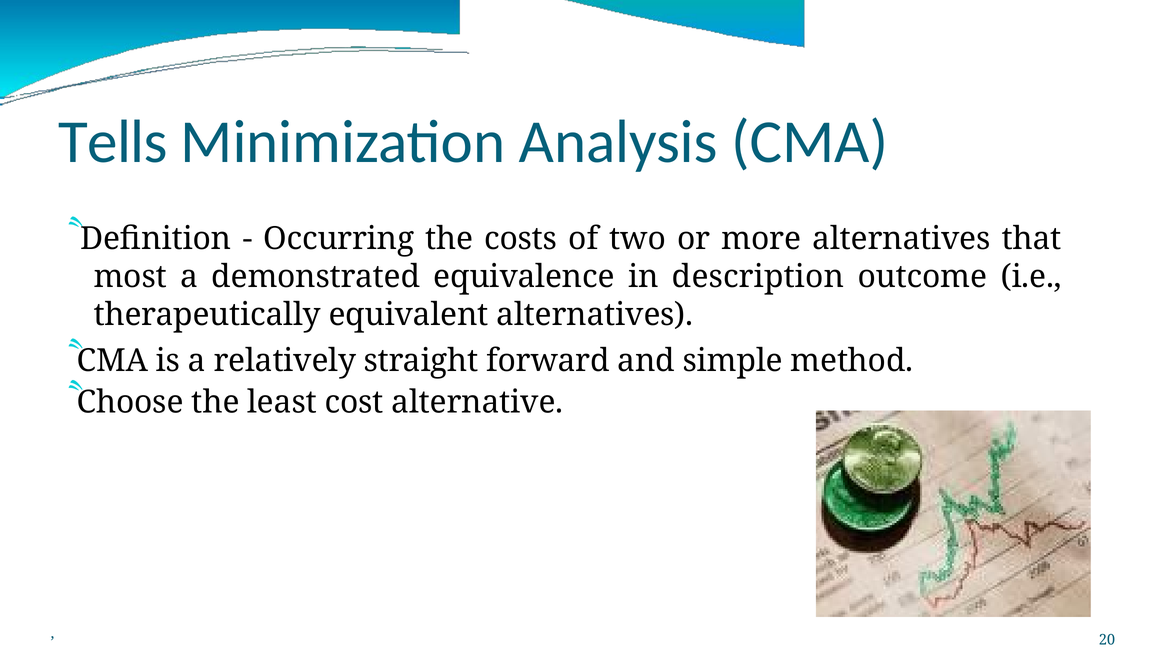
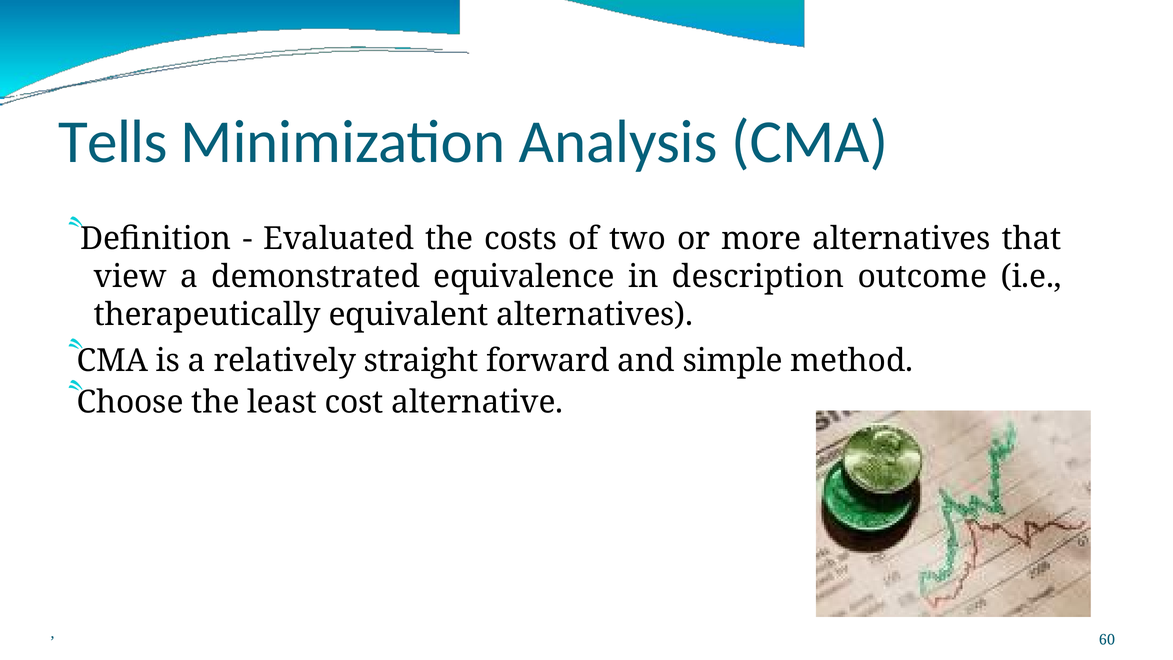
Occurring: Occurring -> Evaluated (339, 239)
most: most -> view (130, 277)
20: 20 -> 60 (1107, 640)
